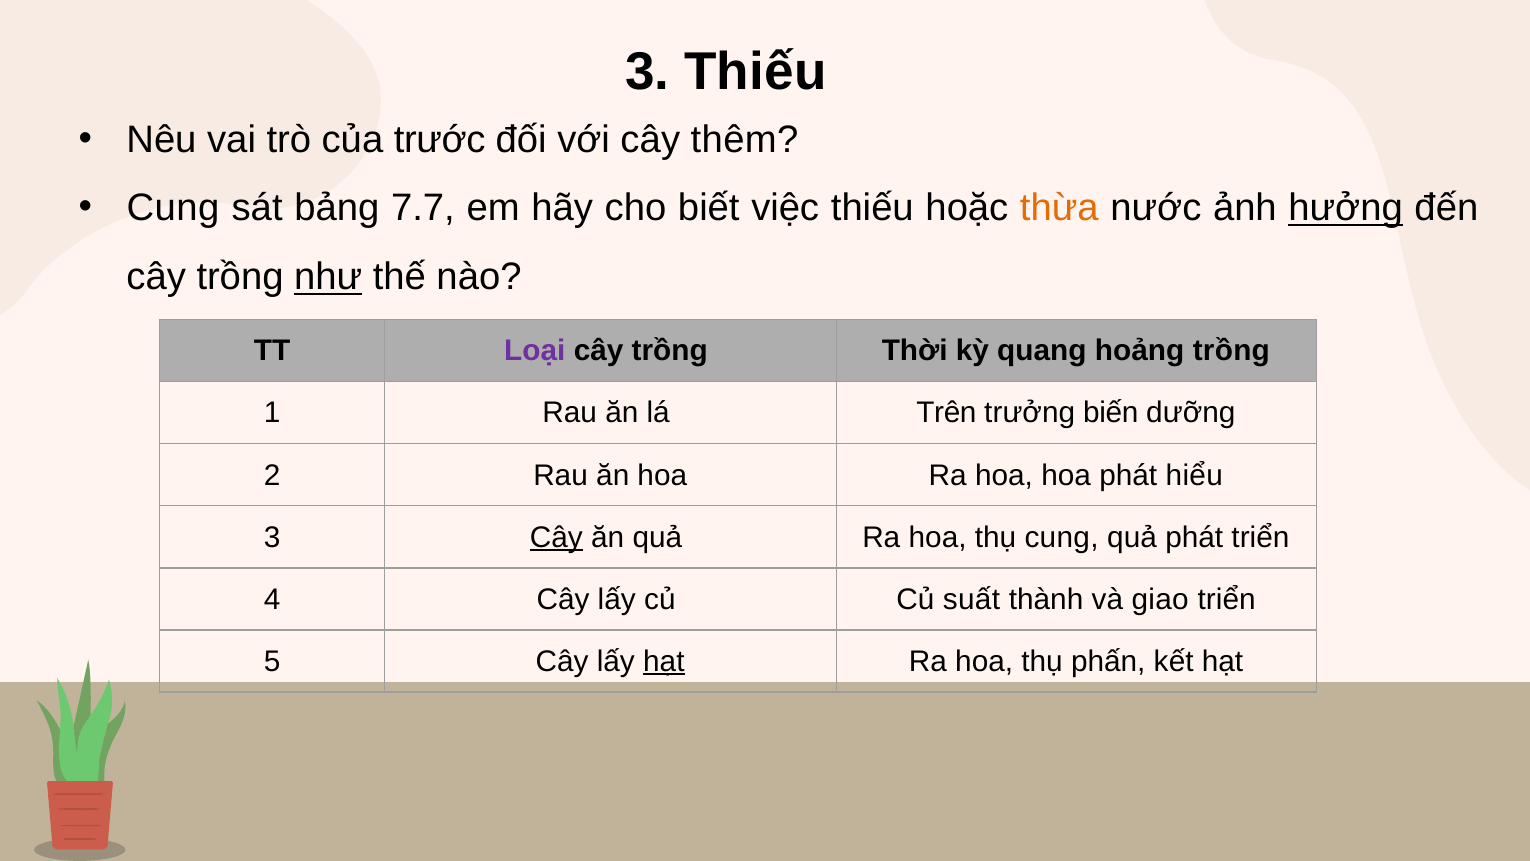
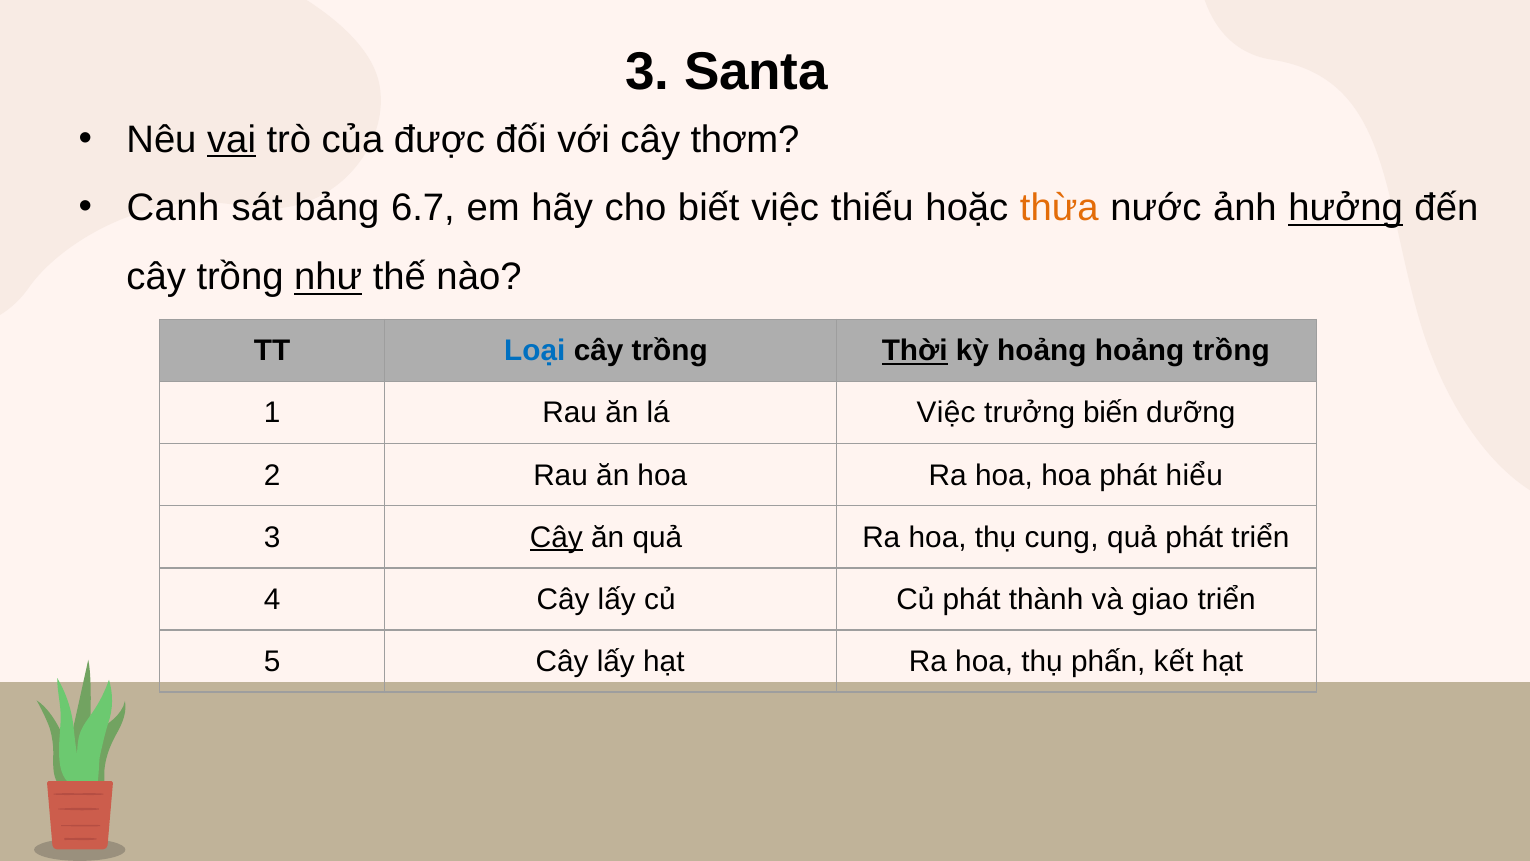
3 Thiếu: Thiếu -> Santa (756, 72)
vai underline: none -> present (232, 139)
trước: trước -> được (439, 139)
thêm: thêm -> thơm (745, 139)
Cung: Cung -> Canh (173, 208)
7.7: 7.7 -> 6.7 (423, 208)
Loại colour: purple -> blue (535, 351)
Thời underline: none -> present (915, 351)
kỳ quang: quang -> hoảng (1042, 351)
lá Trên: Trên -> Việc (946, 413)
Củ suất: suất -> phát (972, 599)
hạt underline: present -> none (664, 661)
